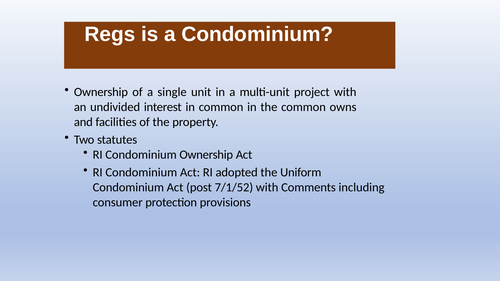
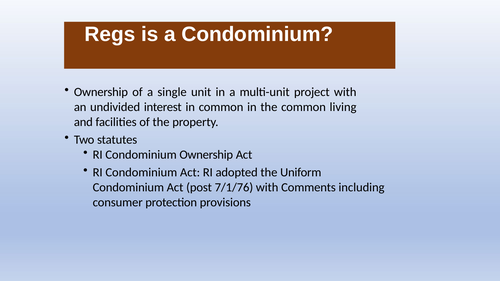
owns: owns -> living (343, 107)
7/1/52: 7/1/52 -> 7/1/76 (234, 187)
